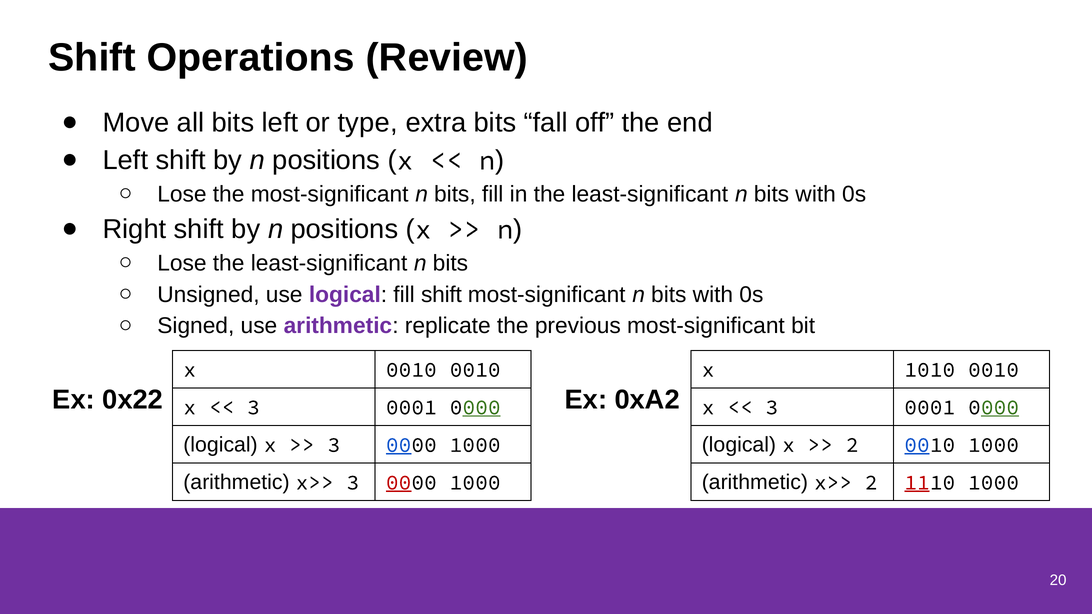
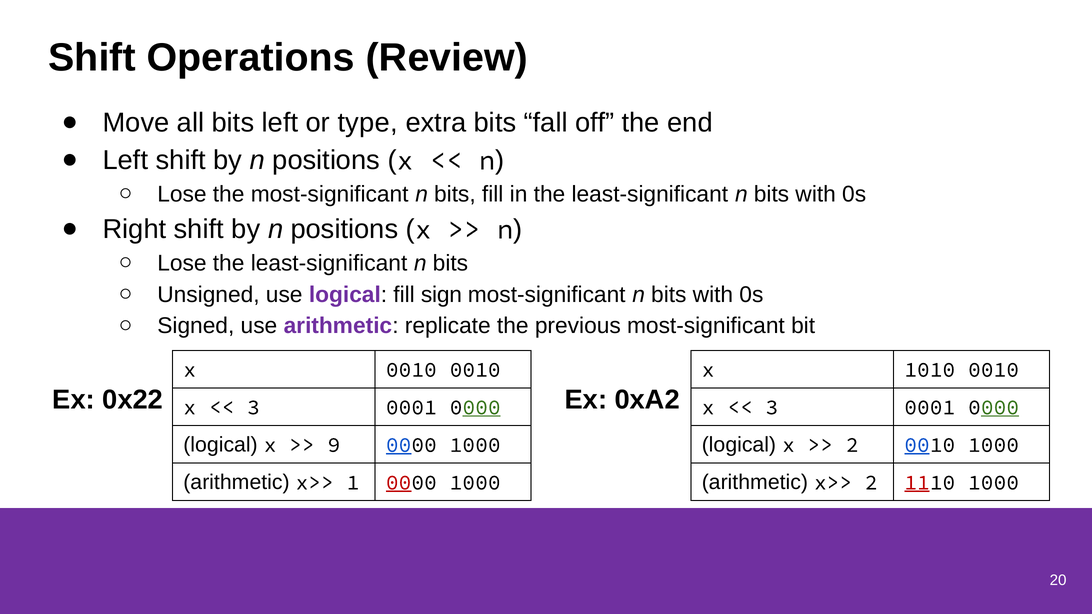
fill shift: shift -> sign (441, 295)
3: 3 -> 9 (334, 445)
x>> 3: 3 -> 1 (353, 483)
